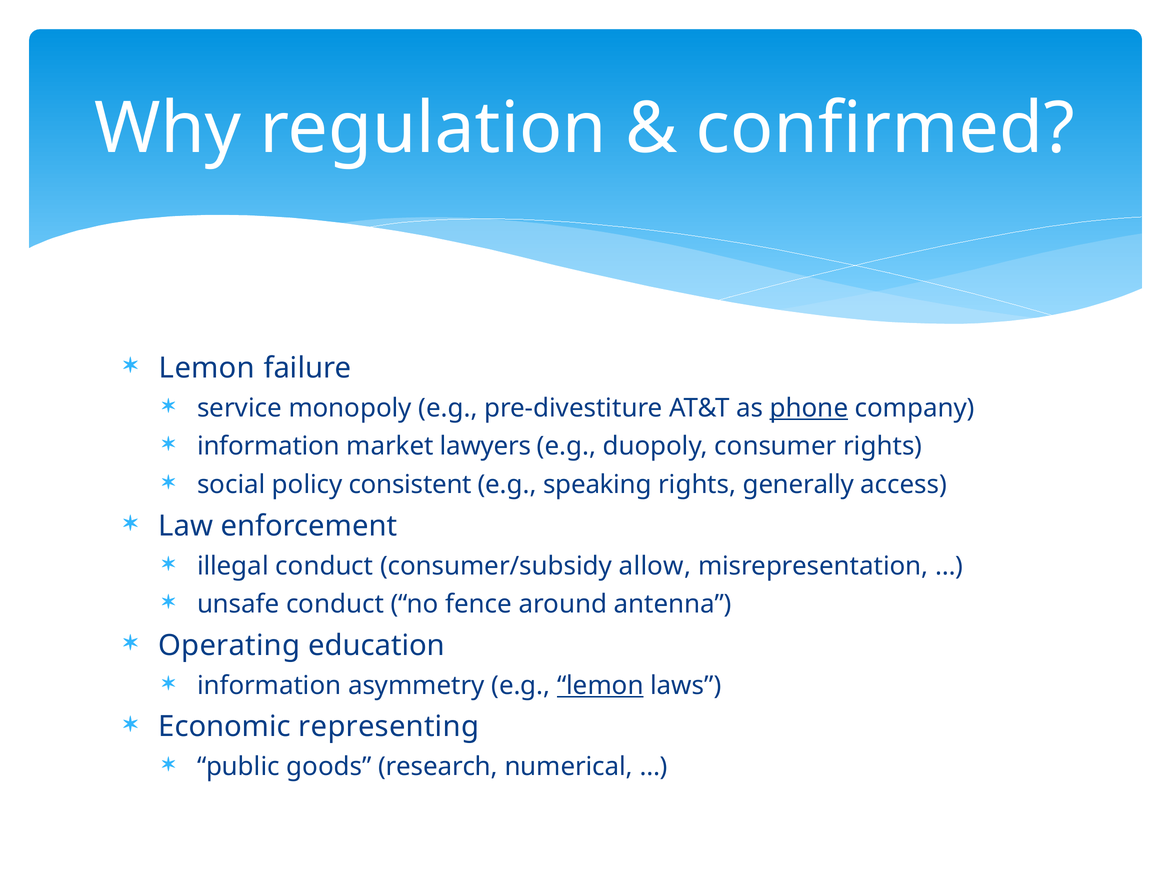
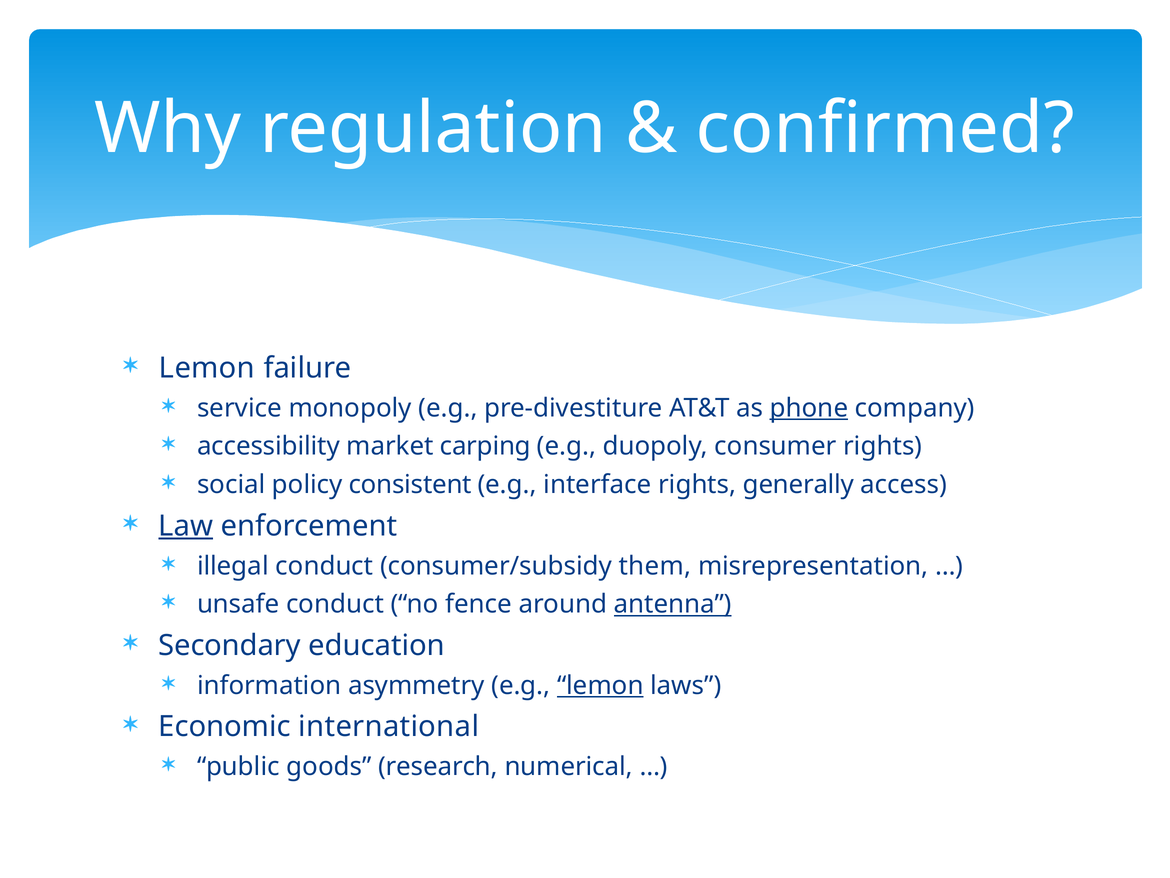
information: information -> accessibility (268, 446)
lawyers: lawyers -> carping (485, 446)
speaking: speaking -> interface (597, 484)
Law underline: none -> present (186, 526)
allow: allow -> them (655, 566)
antenna underline: none -> present (673, 604)
Operating: Operating -> Secondary (229, 645)
representing: representing -> international (389, 726)
